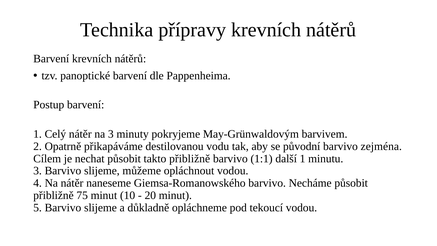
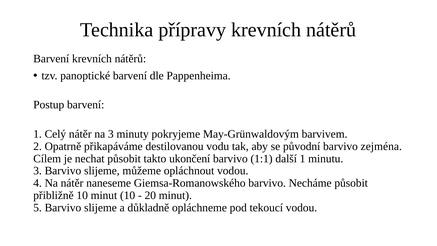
takto přibližně: přibližně -> ukončení (190, 158)
přibližně 75: 75 -> 10 (82, 195)
